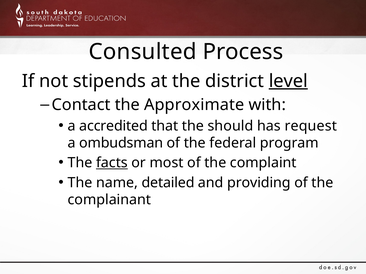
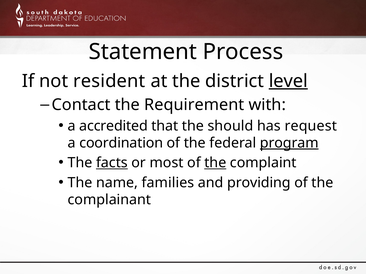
Consulted: Consulted -> Statement (143, 52)
stipends: stipends -> resident (109, 81)
Approximate: Approximate -> Requirement (194, 105)
ombudsman: ombudsman -> coordination (121, 143)
program underline: none -> present (289, 143)
the underline: none -> present (215, 163)
detailed: detailed -> families (168, 183)
